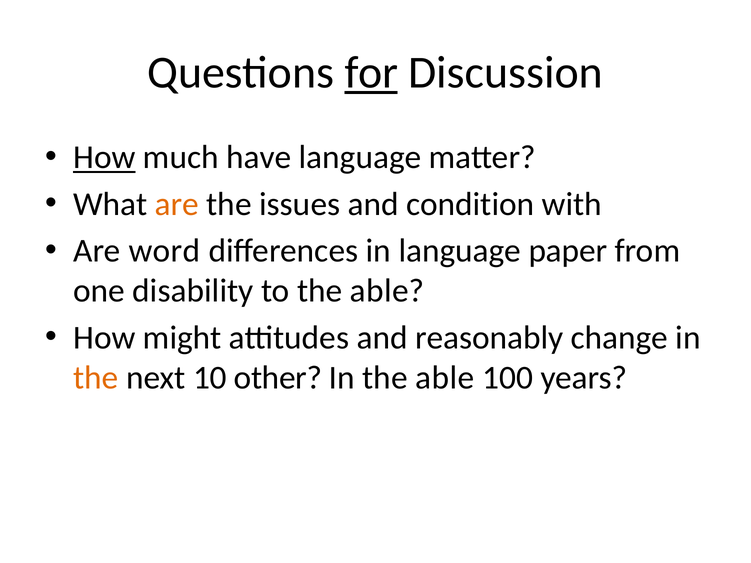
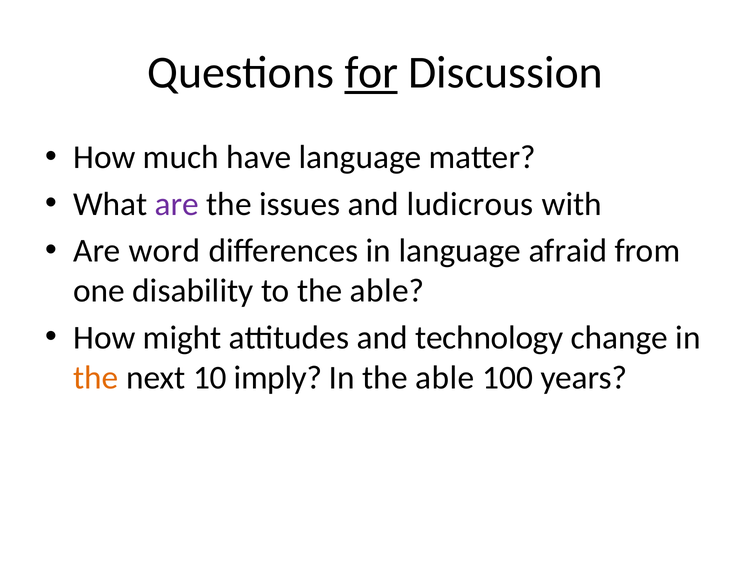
How underline: present -> none (104, 158)
are colour: orange -> purple (177, 204)
condition: condition -> ludicrous (470, 204)
paper: paper -> afraid (568, 251)
reasonably: reasonably -> technology (489, 338)
other: other -> imply (278, 378)
